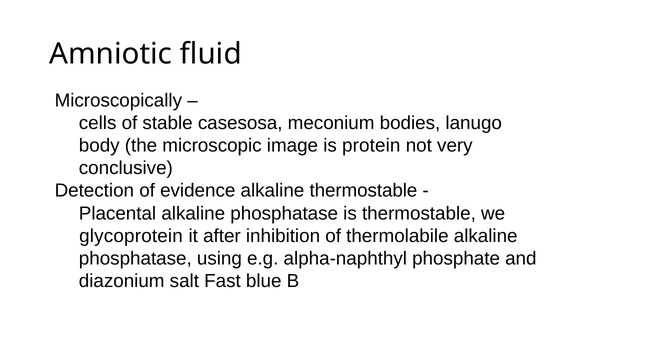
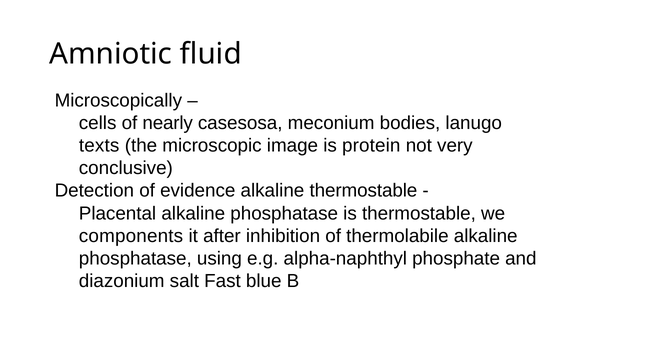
stable: stable -> nearly (168, 123)
body: body -> texts (99, 146)
glycoprotein: glycoprotein -> components (131, 236)
